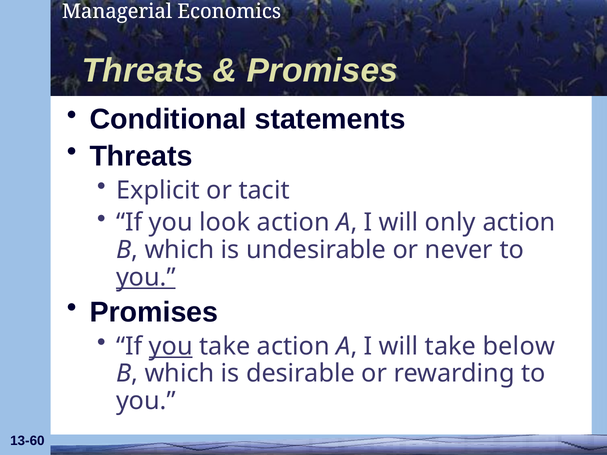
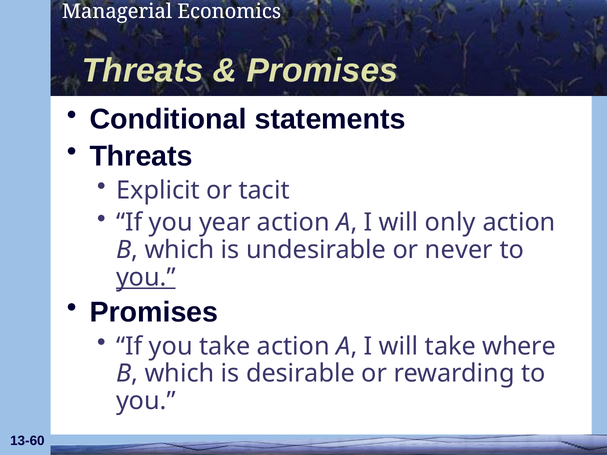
look: look -> year (225, 223)
you underline: present -> none (171, 346)
below: below -> where (519, 346)
